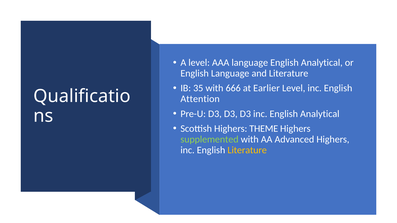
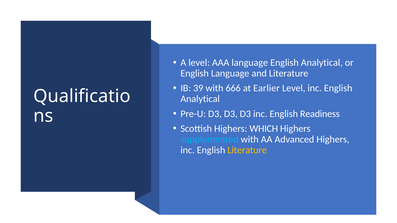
35: 35 -> 39 (198, 88)
Attention: Attention -> Analytical (200, 99)
inc English Analytical: Analytical -> Readiness (320, 114)
THEME: THEME -> WHICH (264, 129)
supplemented colour: light green -> light blue (209, 139)
